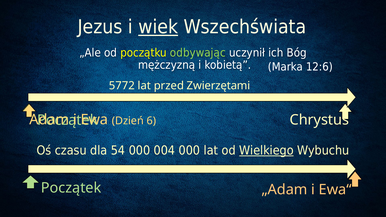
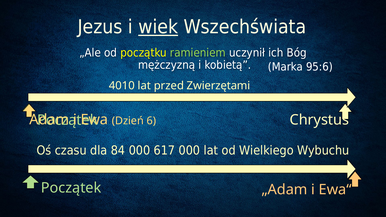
odbywając: odbywając -> ramieniem (198, 53)
12:6: 12:6 -> 95:6 (319, 67)
5772: 5772 -> 4010 (122, 86)
54: 54 -> 84 (118, 151)
004: 004 -> 617 (164, 151)
Wielkiego underline: present -> none (266, 151)
